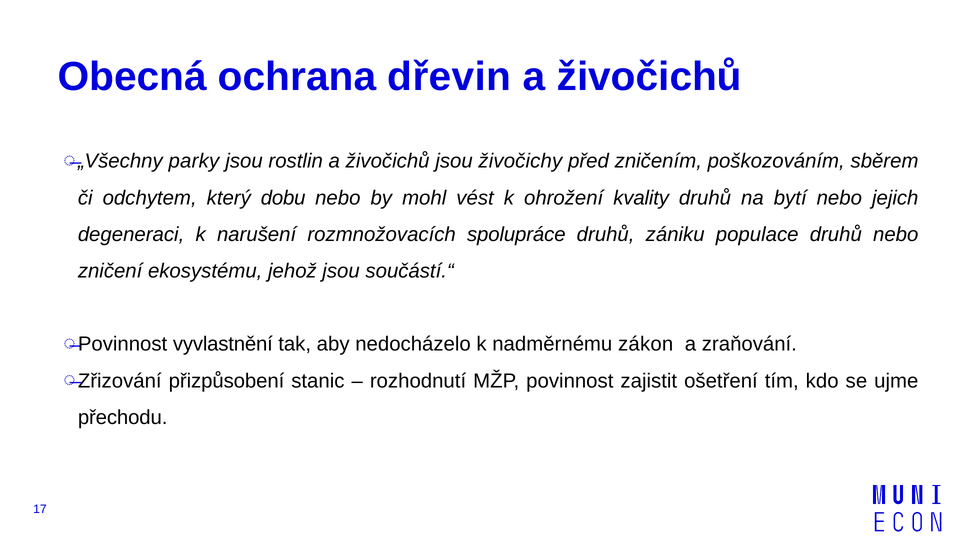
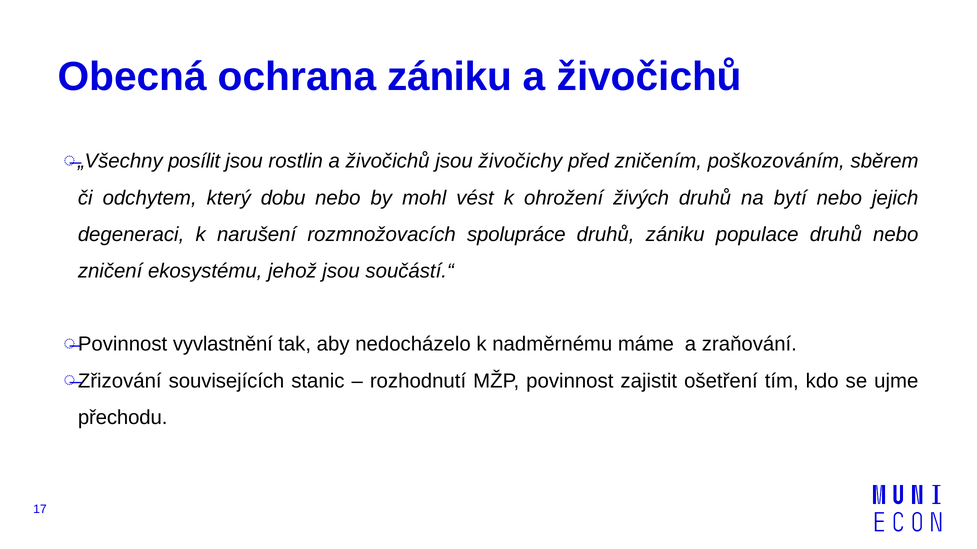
ochrana dřevin: dřevin -> zániku (450, 77)
parky: parky -> posílit (194, 161)
kvality: kvality -> živých (641, 198)
zákon: zákon -> máme (646, 345)
přizpůsobení: přizpůsobení -> souvisejících (226, 381)
